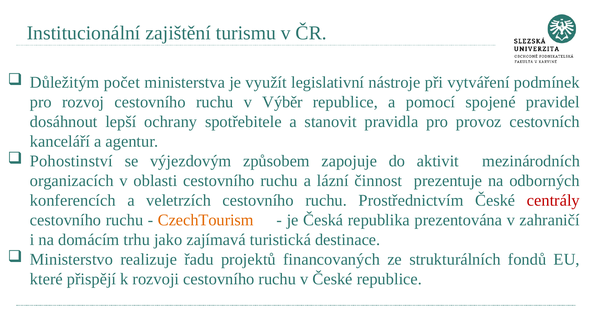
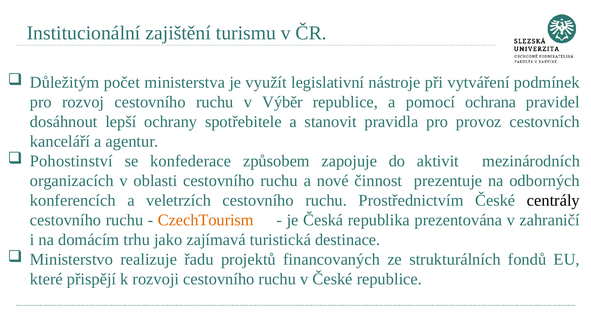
spojené: spojené -> ochrana (491, 102)
výjezdovým: výjezdovým -> konfederace (191, 161)
lázní: lázní -> nové (333, 181)
centrály colour: red -> black (553, 201)
